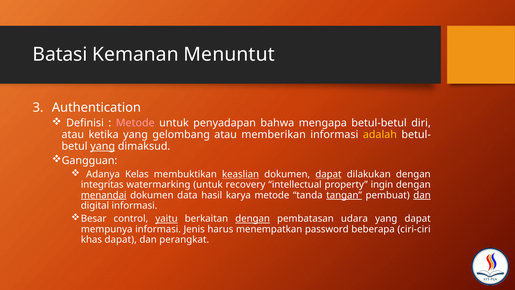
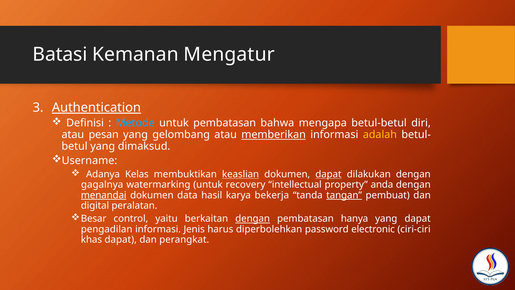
Menuntut: Menuntut -> Mengatur (229, 55)
Authentication underline: none -> present (96, 108)
Metode colour: pink -> light blue (135, 123)
untuk penyadapan: penyadapan -> pembatasan (225, 123)
ketika: ketika -> pesan (104, 135)
memberikan underline: none -> present (274, 135)
yang underline: present -> none (103, 146)
Gangguan: Gangguan -> Username (89, 160)
integritas: integritas -> gagalnya (102, 185)
ingin: ingin -> anda (382, 185)
karya metode: metode -> bekerja (272, 195)
dan underline: present -> none (422, 195)
digital informasi: informasi -> peralatan (134, 205)
yaitu underline: present -> none (167, 219)
udara: udara -> hanya (355, 219)
mempunya: mempunya -> pengadilan (107, 229)
menempatkan: menempatkan -> diperbolehkan (269, 229)
beberapa: beberapa -> electronic (373, 229)
